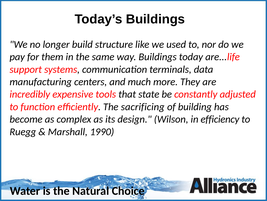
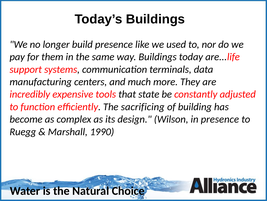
build structure: structure -> presence (114, 44)
in efficiency: efficiency -> presence (220, 119)
